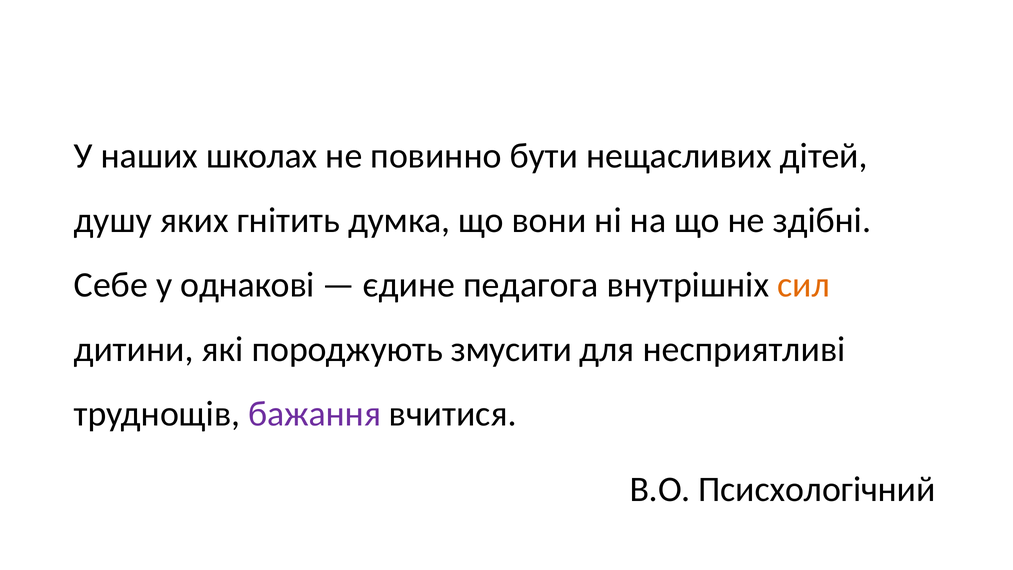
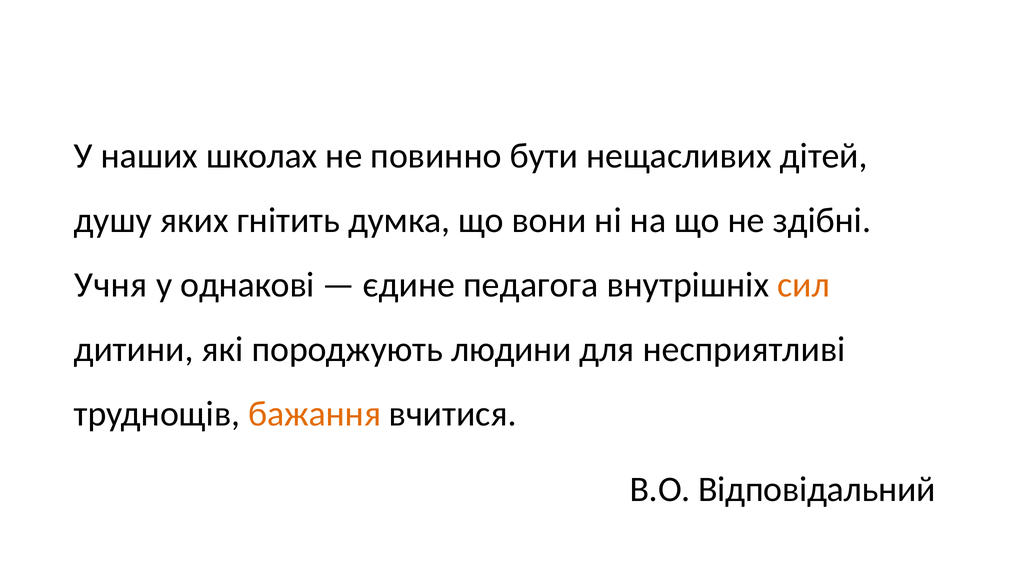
Себе: Себе -> Учня (111, 285)
змусити: змусити -> людини (511, 349)
бажання colour: purple -> orange (315, 414)
Псисхологічний: Псисхологічний -> Відповідальний (817, 489)
